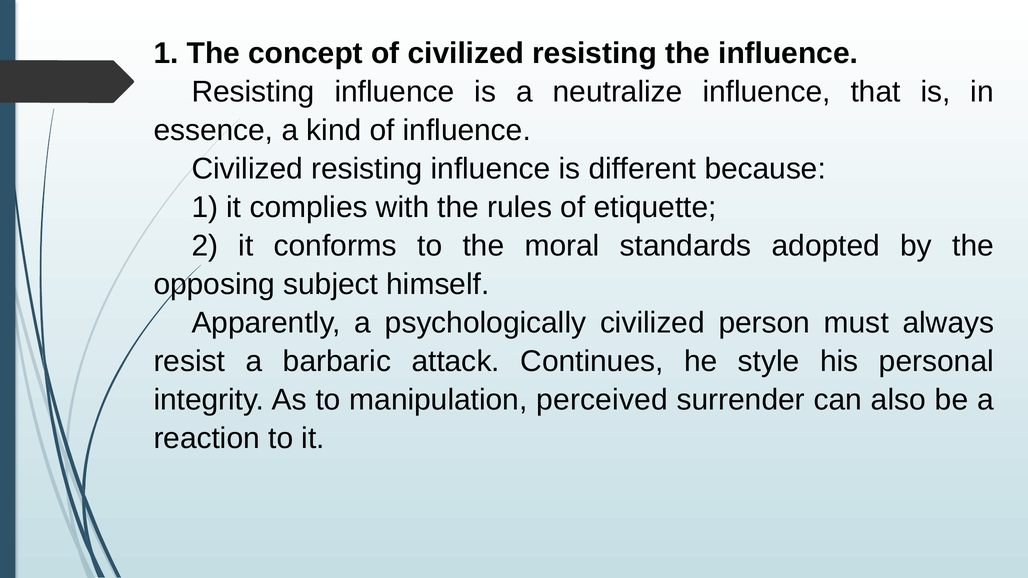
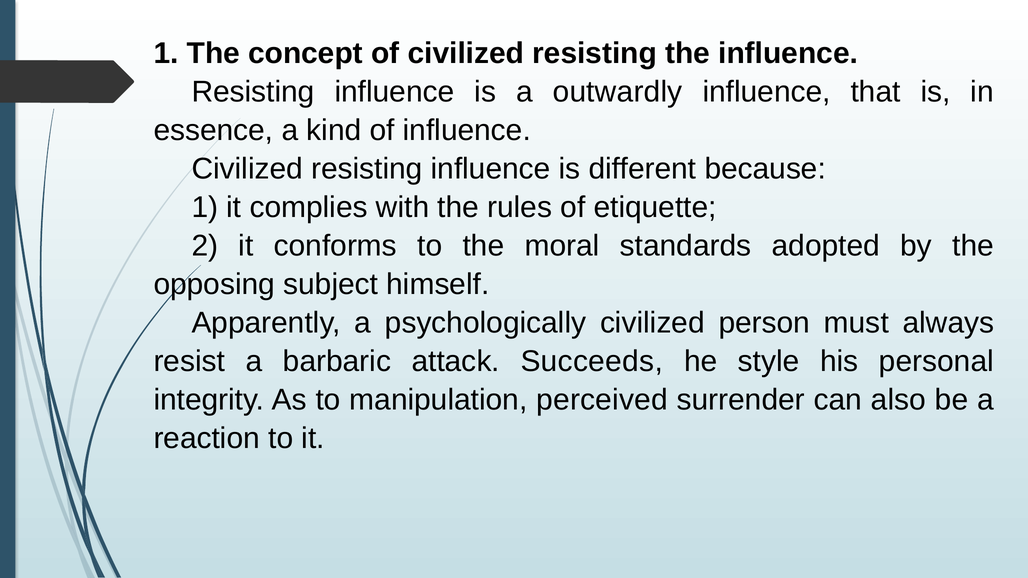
neutralize: neutralize -> outwardly (618, 92)
Continues: Continues -> Succeeds (592, 362)
